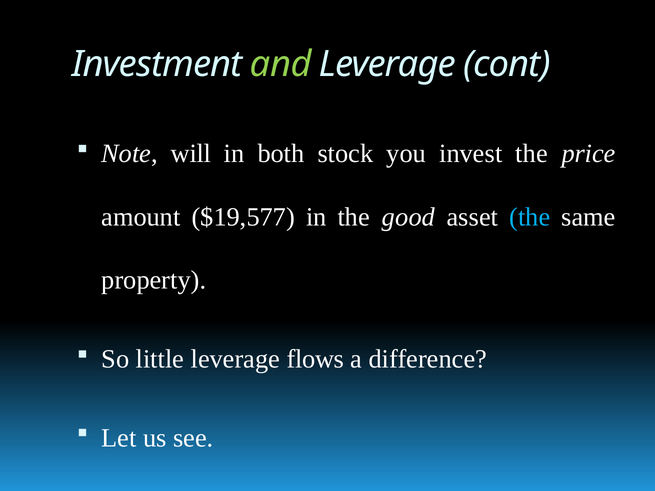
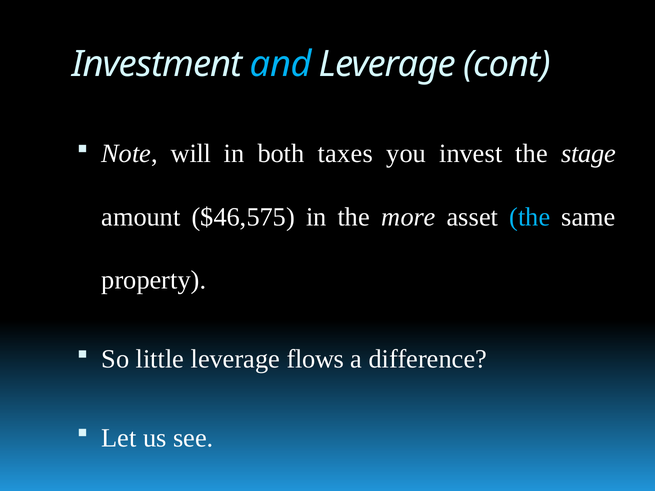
and colour: light green -> light blue (281, 64)
stock: stock -> taxes (345, 154)
price: price -> stage (589, 154)
$19,577: $19,577 -> $46,575 (243, 217)
good: good -> more (409, 217)
